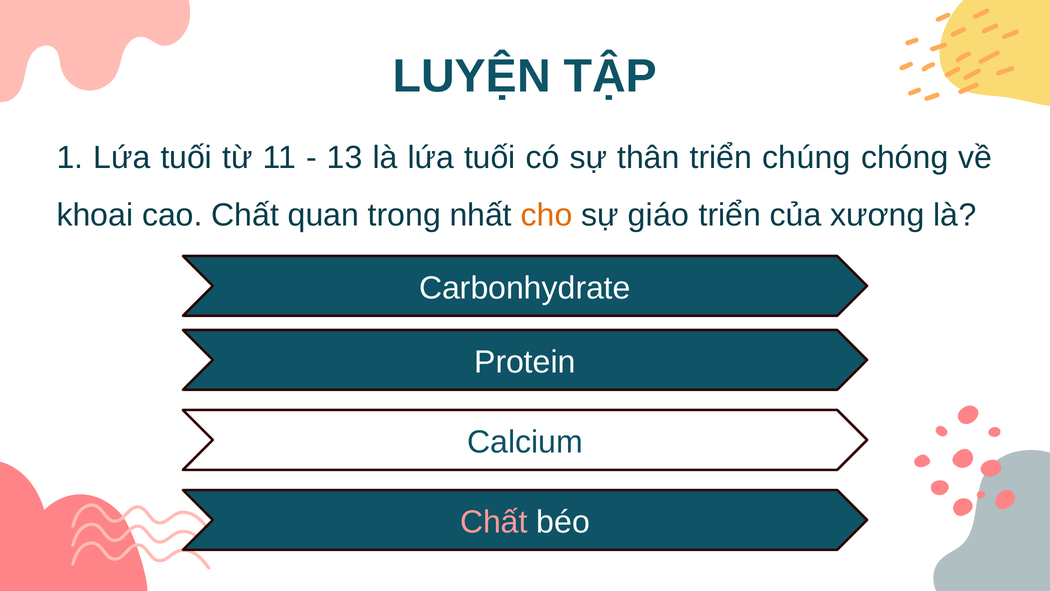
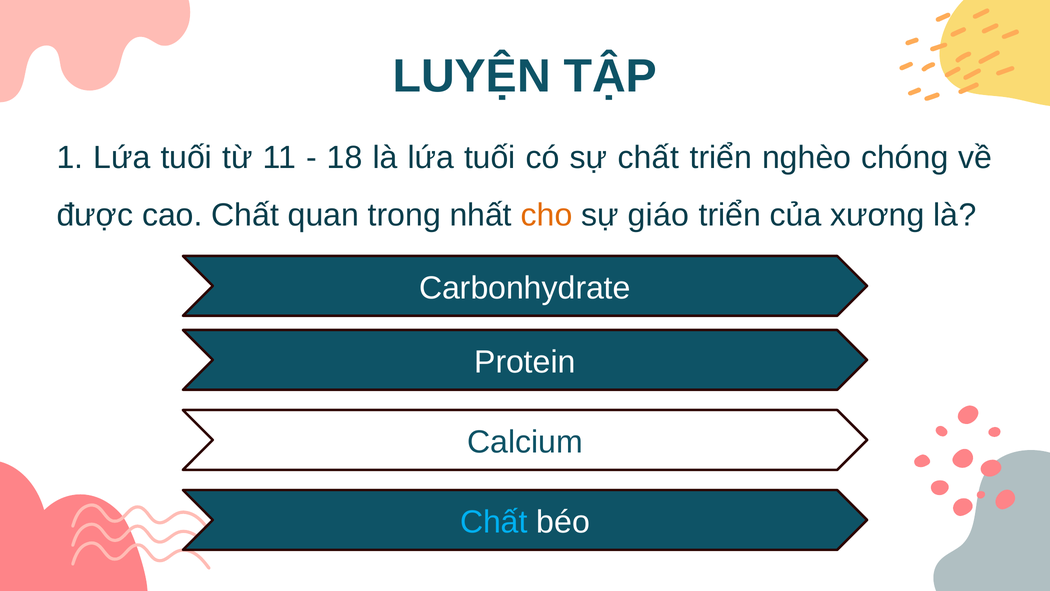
13: 13 -> 18 (345, 157)
sự thân: thân -> chất (648, 157)
chúng: chúng -> nghèo (807, 157)
khoai: khoai -> được (95, 215)
Chất colour: pink -> light blue (494, 522)
